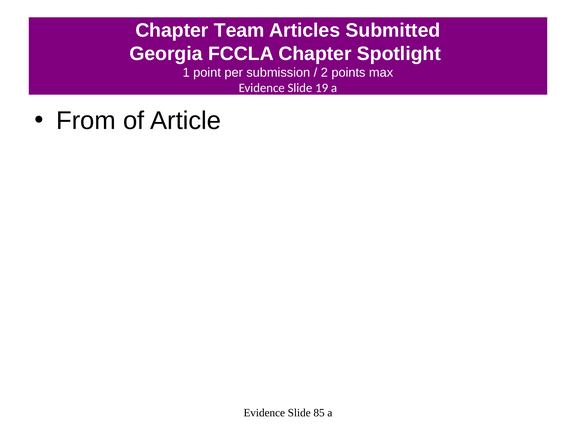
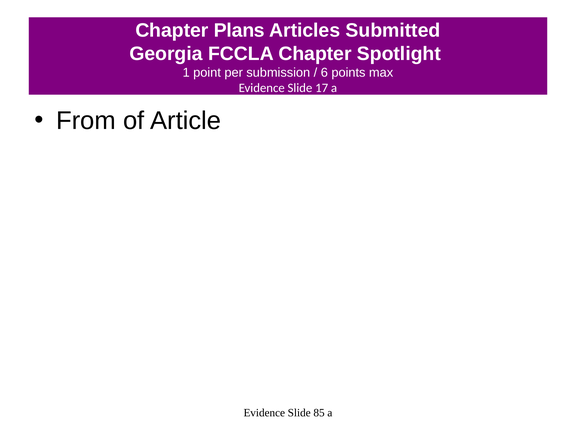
Team: Team -> Plans (239, 30)
2: 2 -> 6 (324, 72)
19: 19 -> 17 (322, 88)
